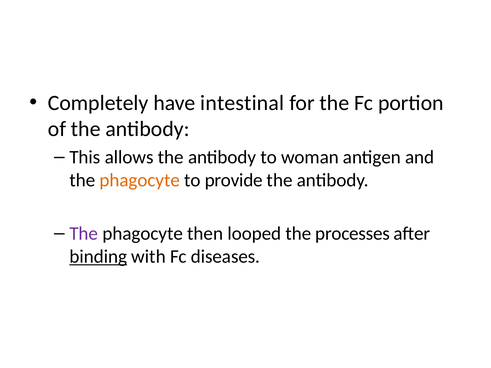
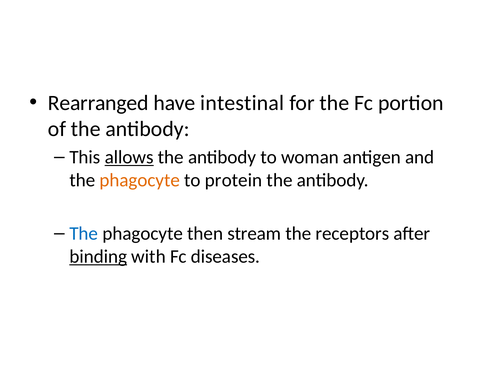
Completely: Completely -> Rearranged (98, 103)
allows underline: none -> present (129, 157)
provide: provide -> protein (234, 180)
The colour: purple -> blue (84, 234)
looped: looped -> stream (254, 234)
processes: processes -> receptors (352, 234)
